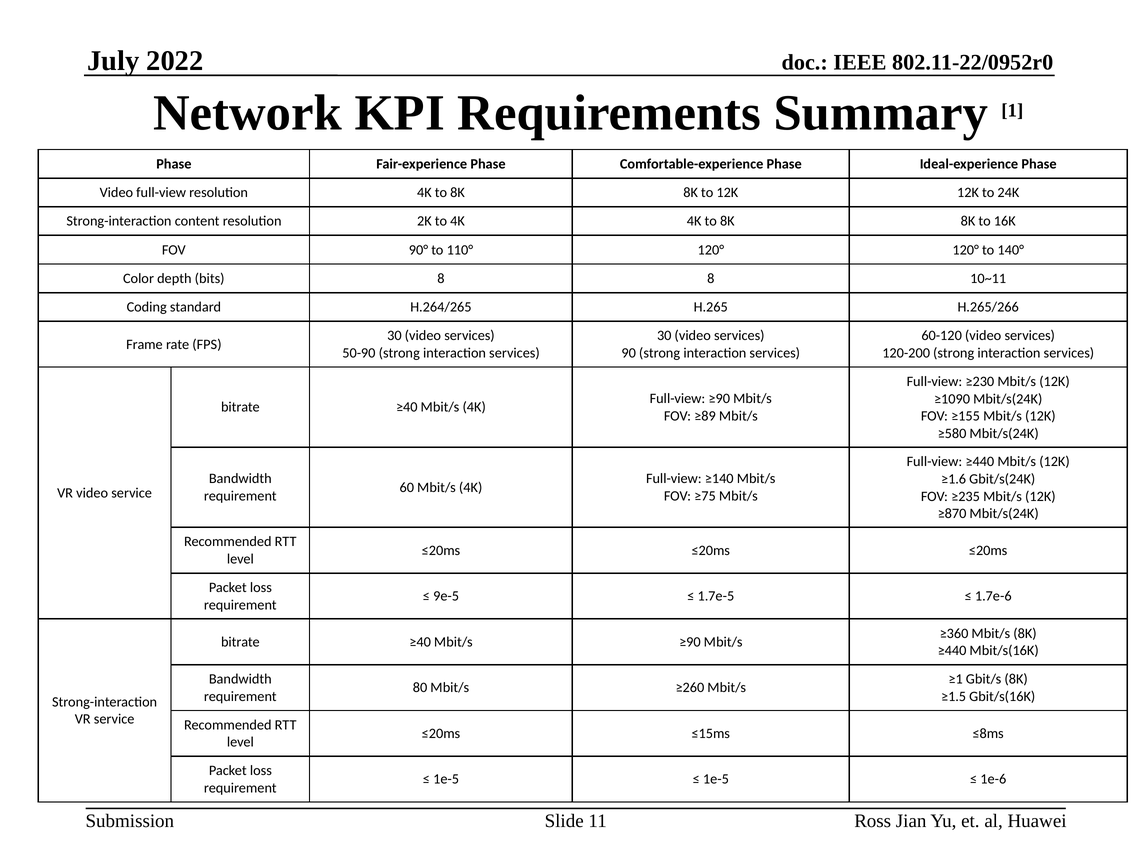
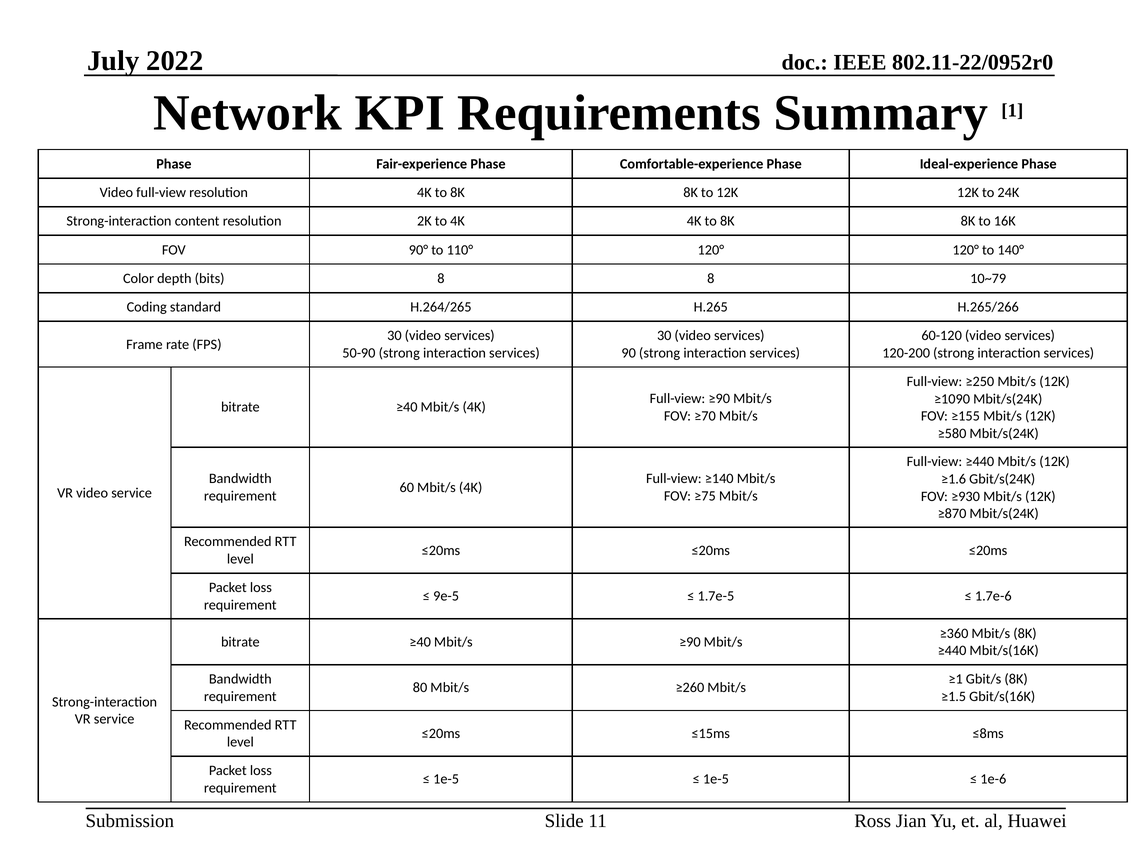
10~11: 10~11 -> 10~79 (988, 279)
≥230: ≥230 -> ≥250 (980, 382)
≥89: ≥89 -> ≥70 (705, 416)
≥235: ≥235 -> ≥930 (966, 497)
